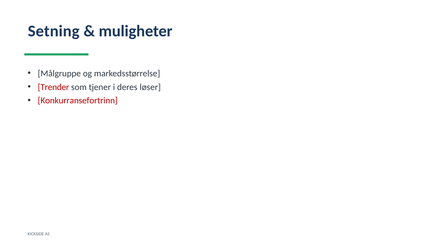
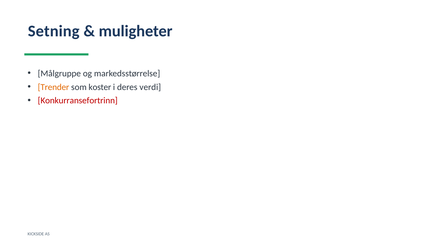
Trender colour: red -> orange (53, 87)
tjener: tjener -> koster (100, 87)
løser: løser -> verdi (150, 87)
